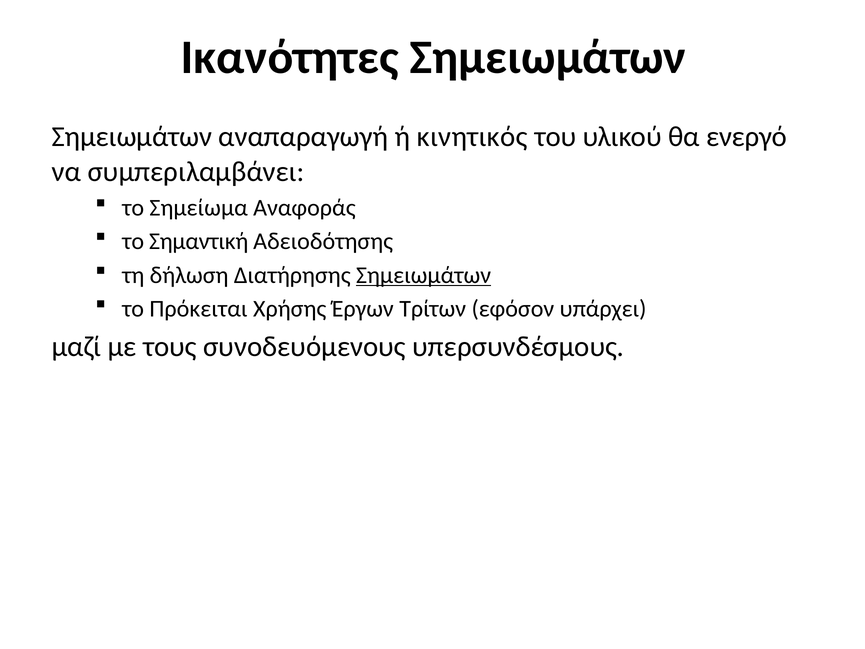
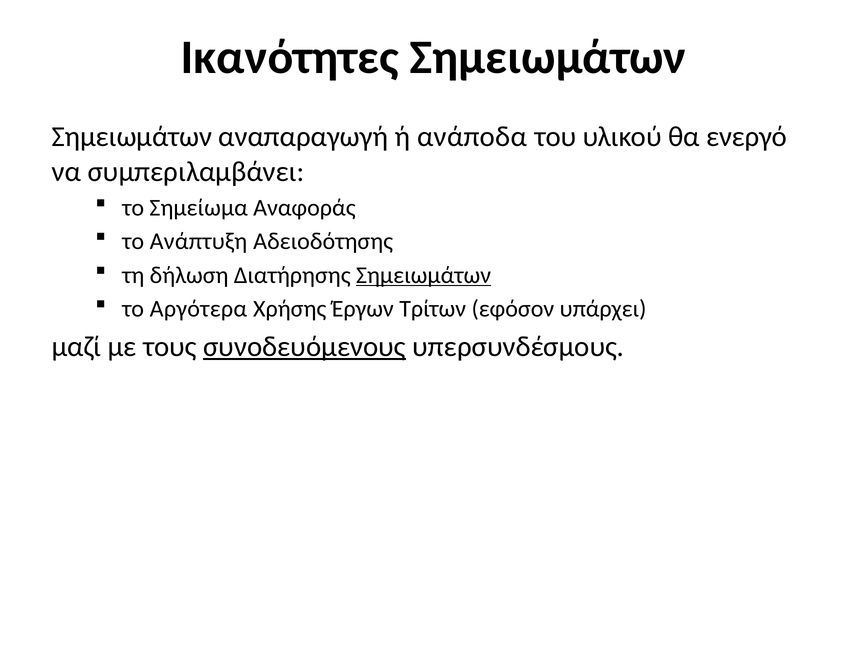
κινητικός: κινητικός -> ανάποδα (472, 137)
Σημαντική: Σημαντική -> Ανάπτυξη (198, 241)
Πρόκειται: Πρόκειται -> Αργότερα (198, 309)
συνοδευόμενους underline: none -> present (304, 347)
